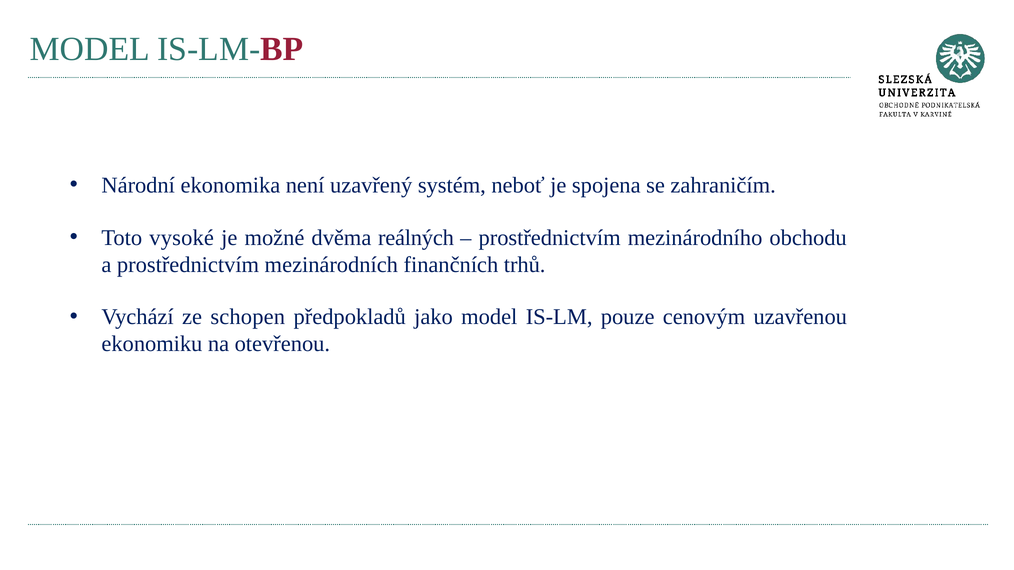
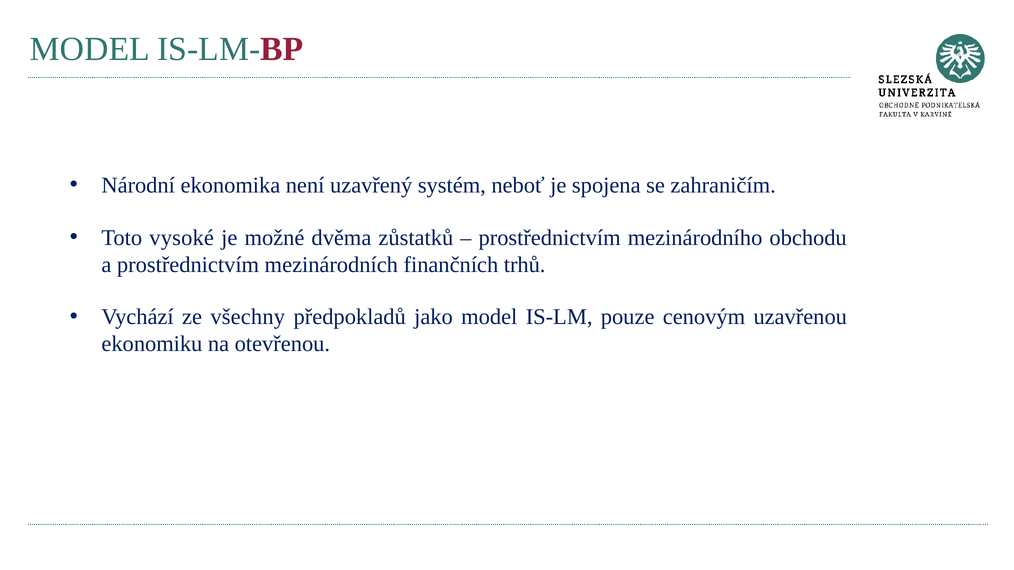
reálných: reálných -> zůstatků (416, 238)
schopen: schopen -> všechny (248, 317)
